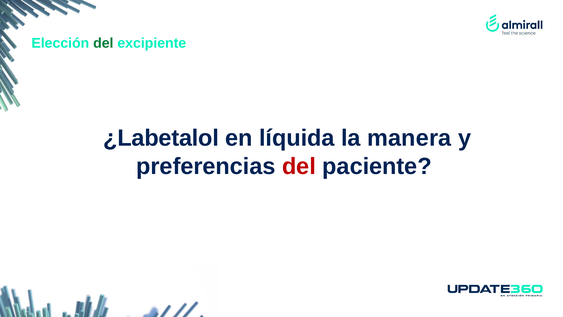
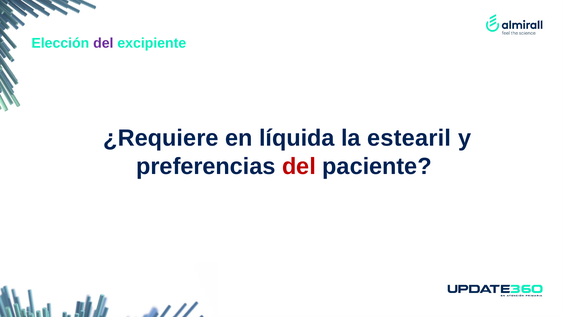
del colour: green -> purple (103, 43)
¿Labetalol: ¿Labetalol -> ¿Requiere (161, 138)
manera: manera -> estearil (409, 138)
